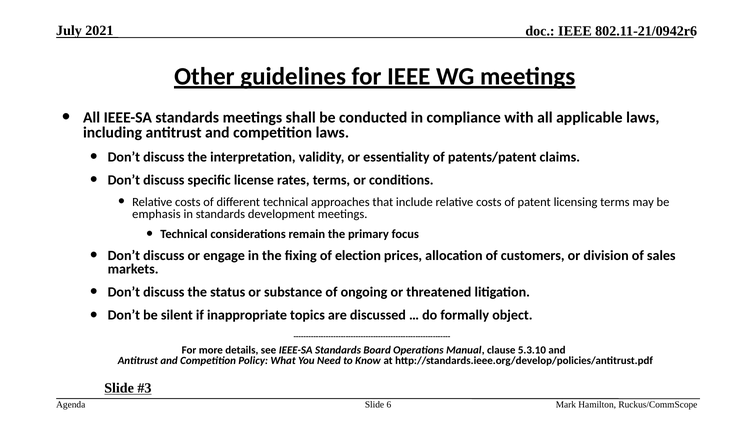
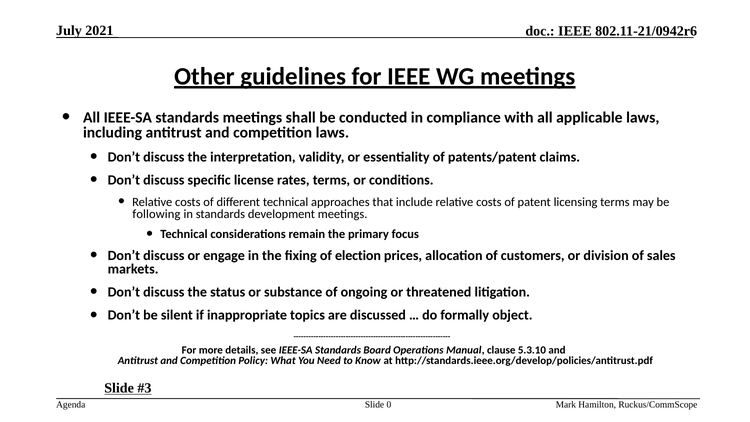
emphasis: emphasis -> following (156, 214)
6: 6 -> 0 (389, 405)
